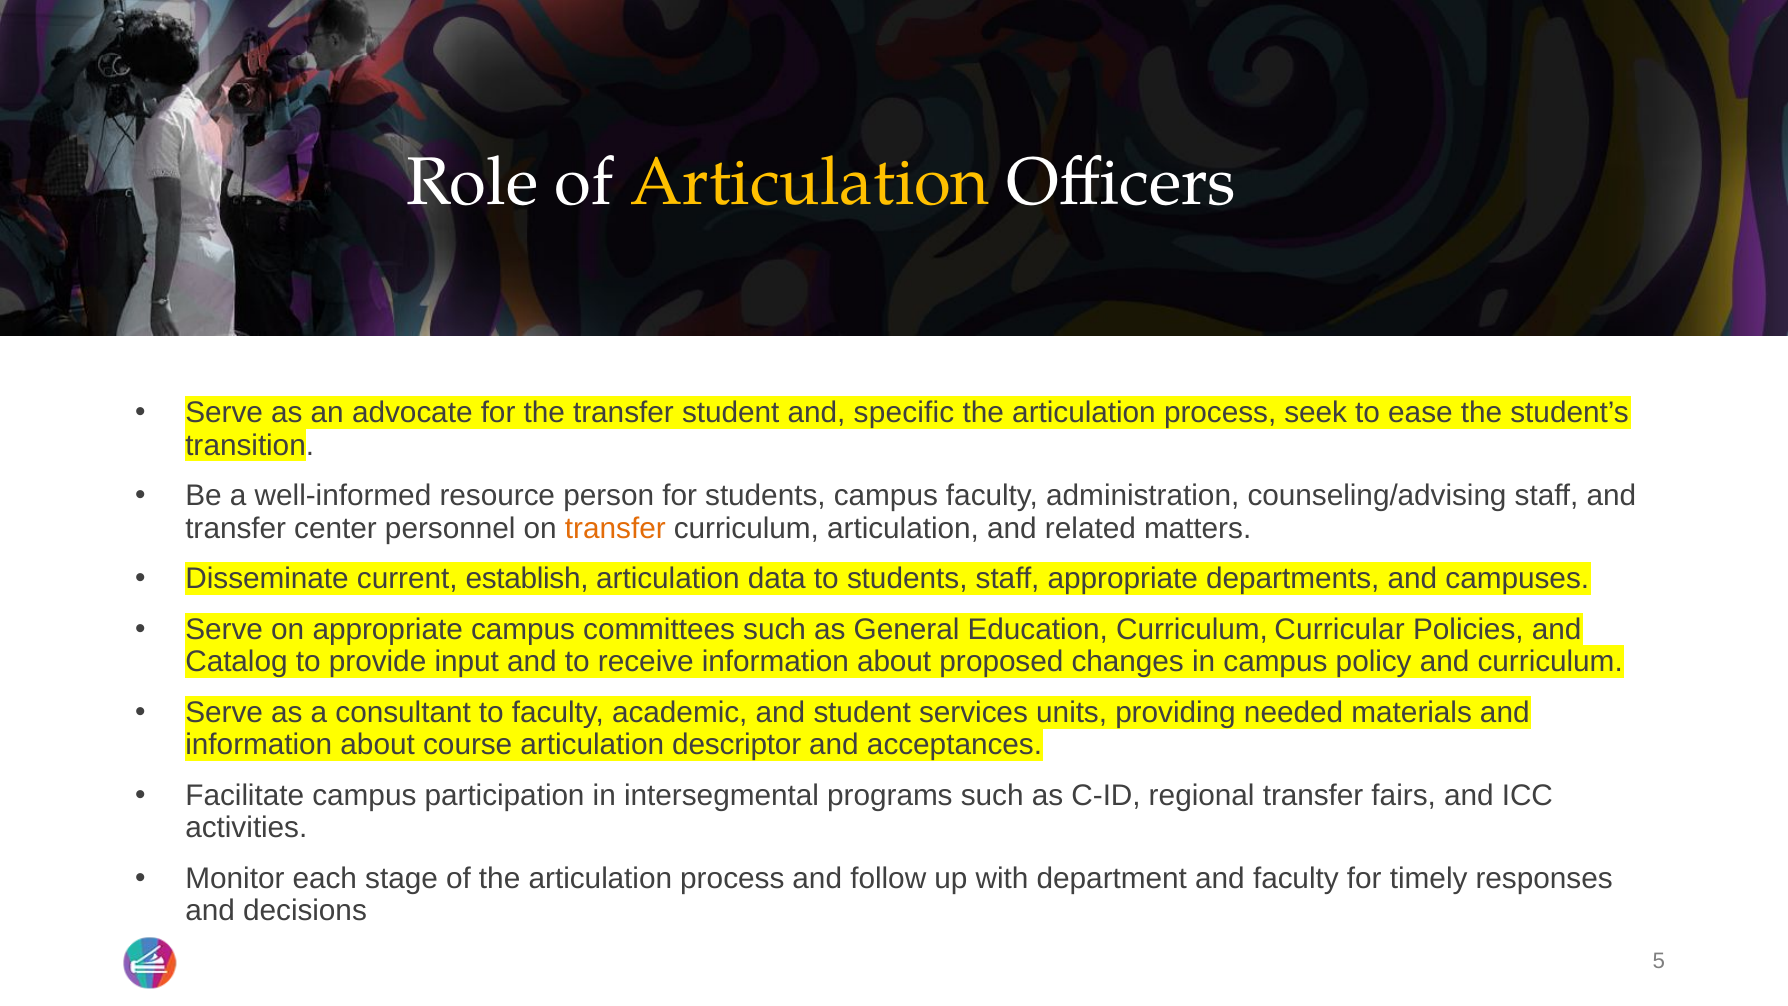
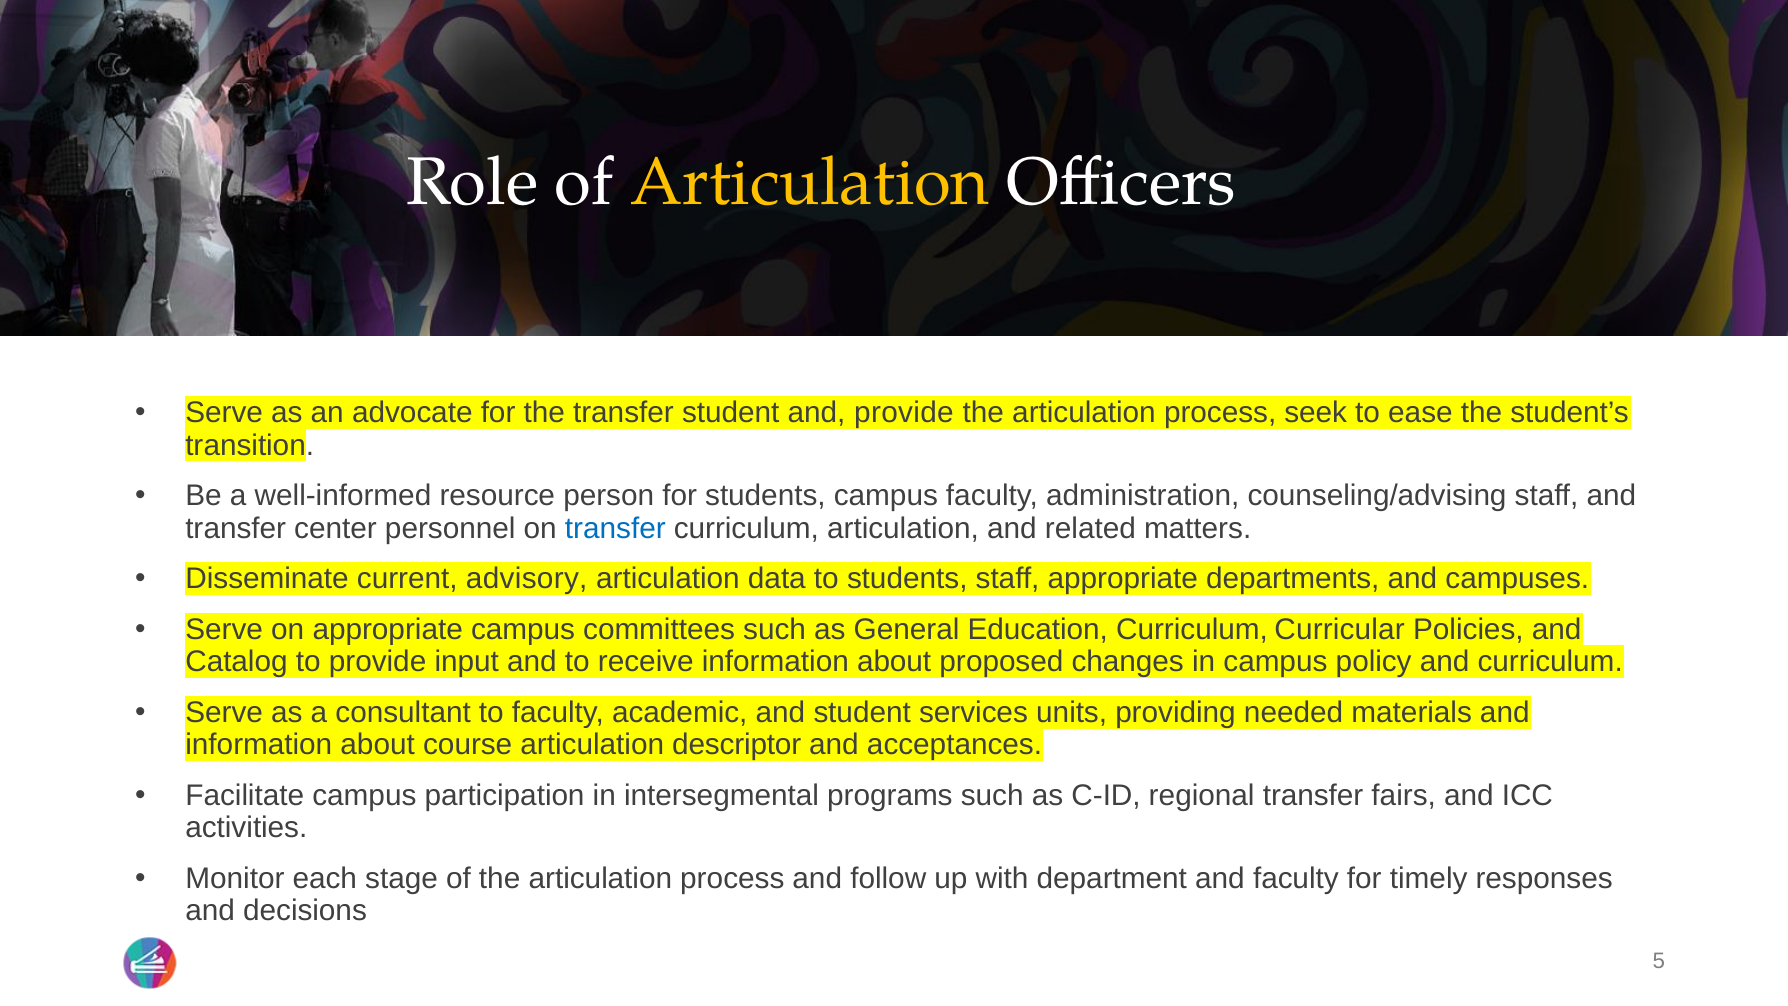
and specific: specific -> provide (904, 413)
transfer colour: orange -> blue (615, 528)
establish: establish -> advisory (527, 579)
